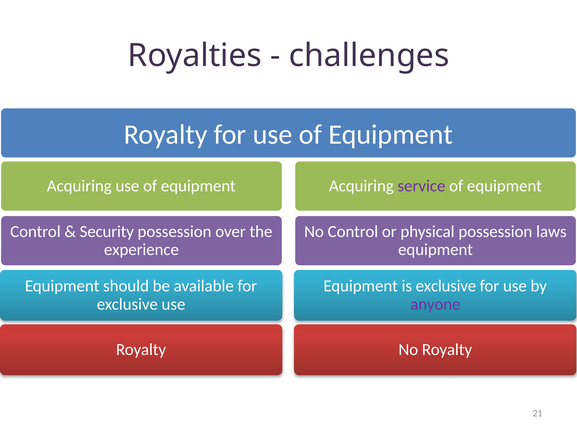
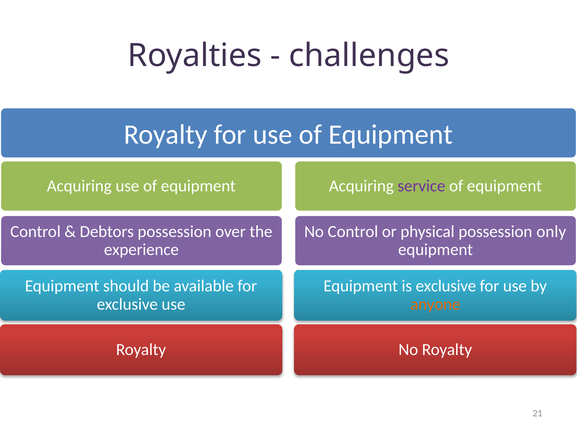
Security: Security -> Debtors (107, 231)
laws: laws -> only (551, 231)
anyone colour: purple -> orange (435, 304)
